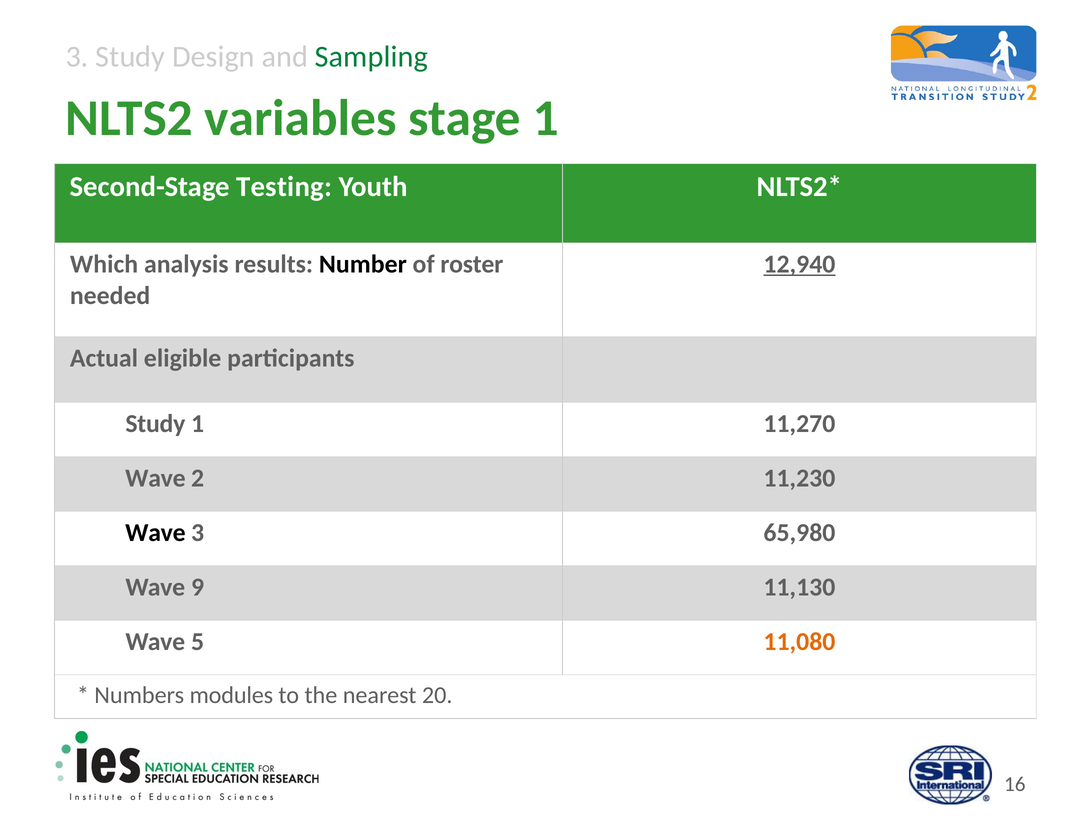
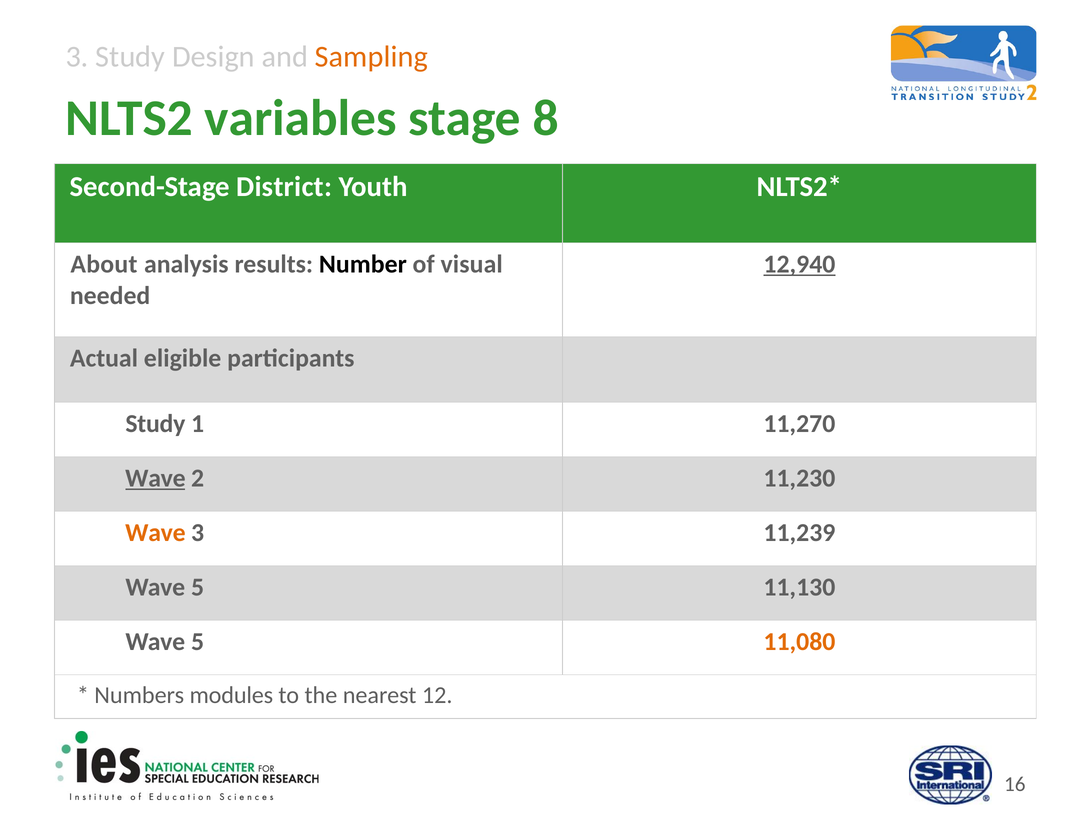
Sampling colour: green -> orange (371, 57)
stage 1: 1 -> 8 (546, 119)
Testing: Testing -> District (284, 187)
Which: Which -> About (104, 264)
roster: roster -> visual (472, 264)
Wave underline: none -> present (155, 478)
Wave colour: black -> orange (155, 533)
65,980: 65,980 -> 11,239 (799, 533)
9: 9 -> 5 (198, 587)
20: 20 -> 12 (437, 696)
